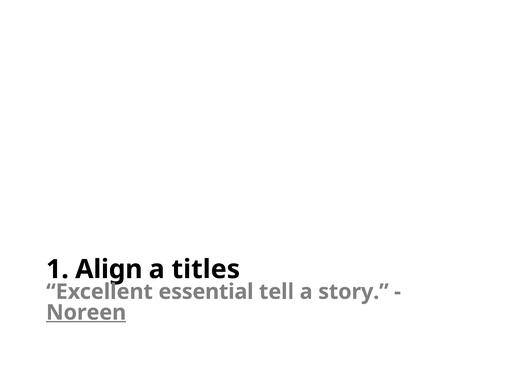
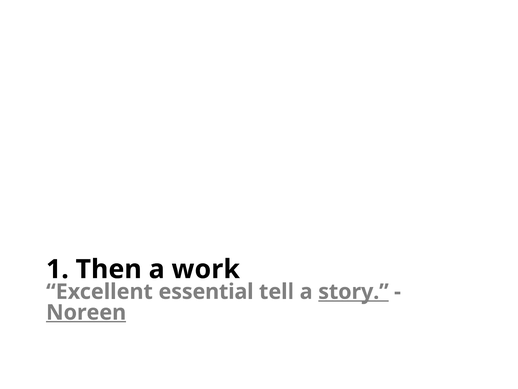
Align: Align -> Then (109, 269)
titles: titles -> work (206, 269)
story underline: none -> present (353, 291)
